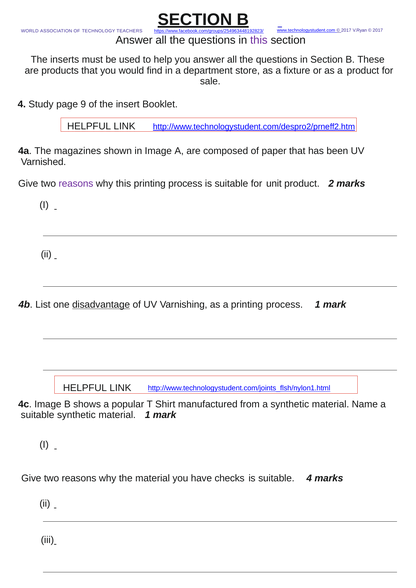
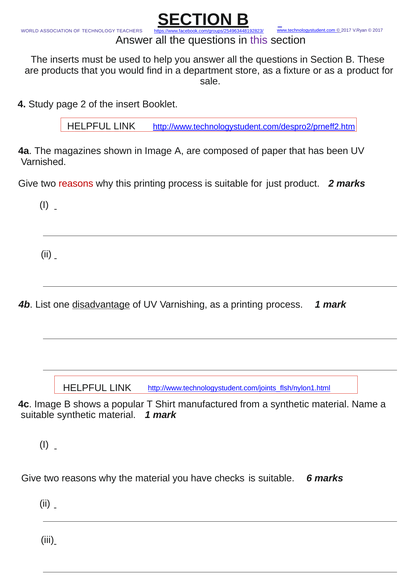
page 9: 9 -> 2 (83, 104)
reasons colour: purple -> red (76, 183)
unit: unit -> just (274, 183)
suitable 4: 4 -> 6 (309, 478)
